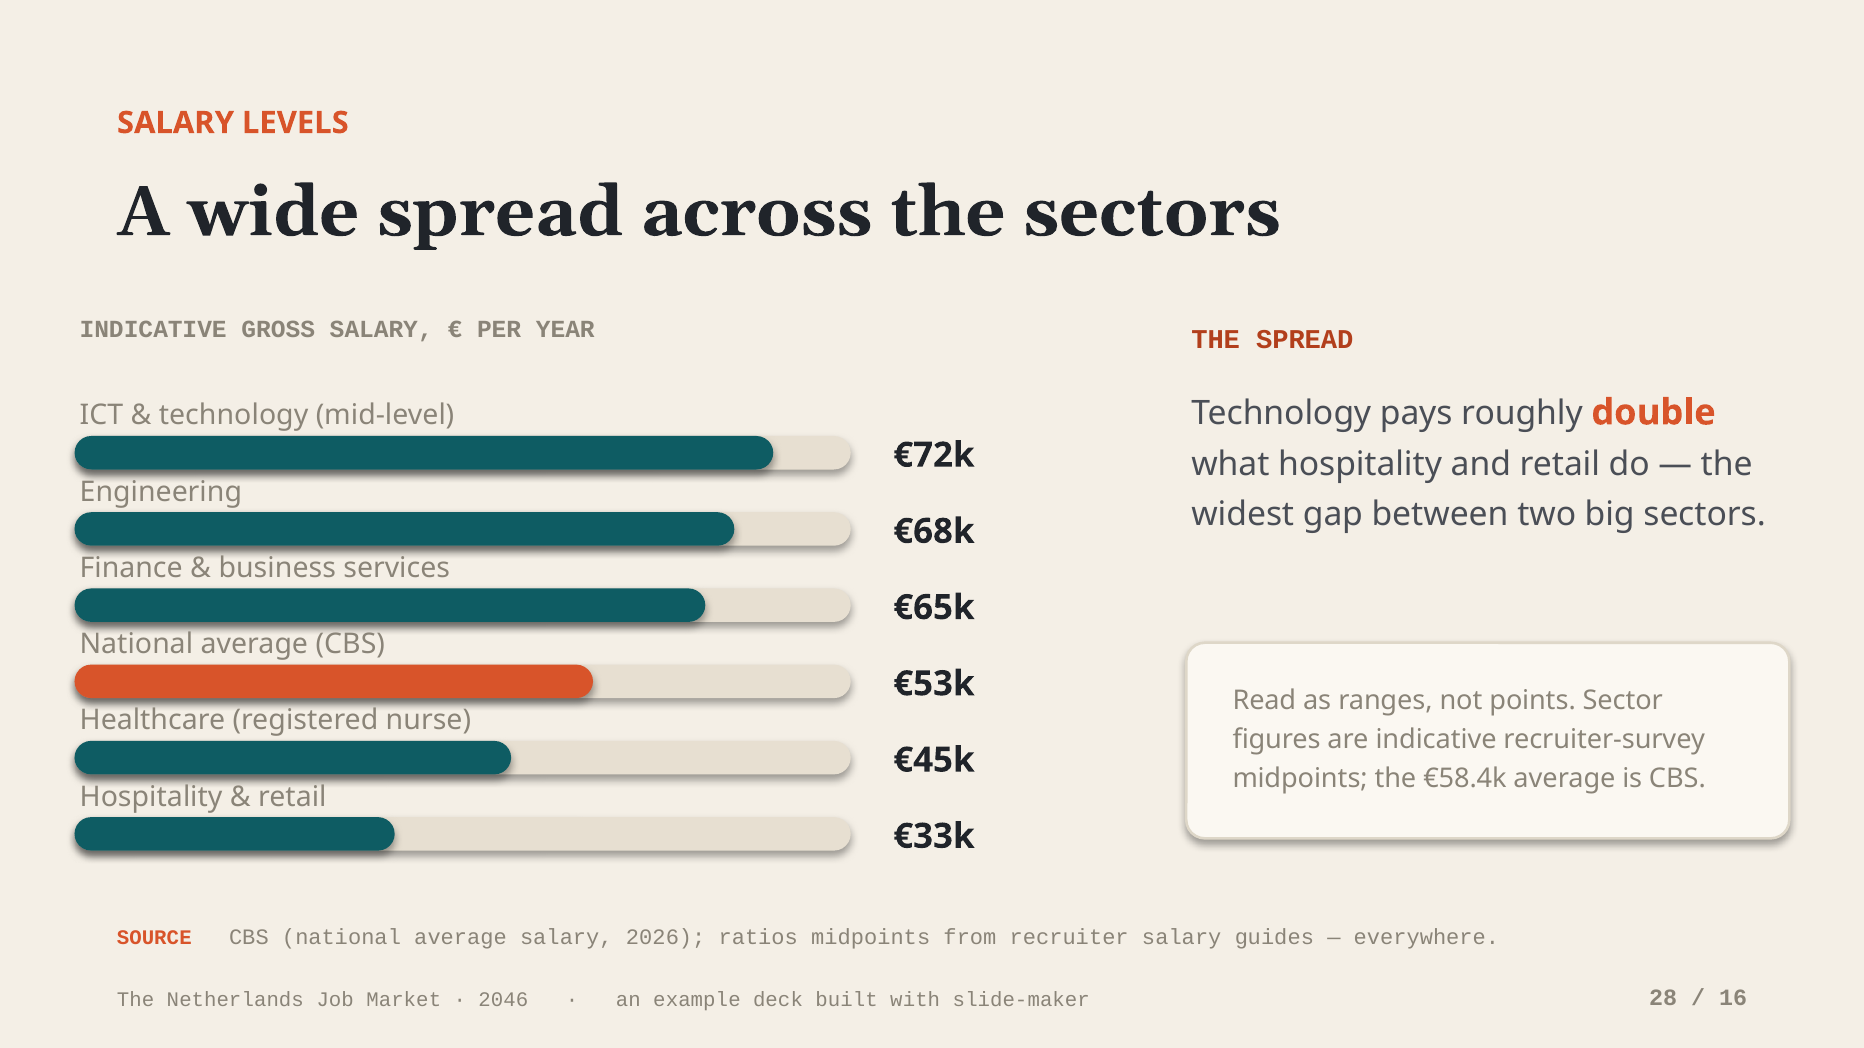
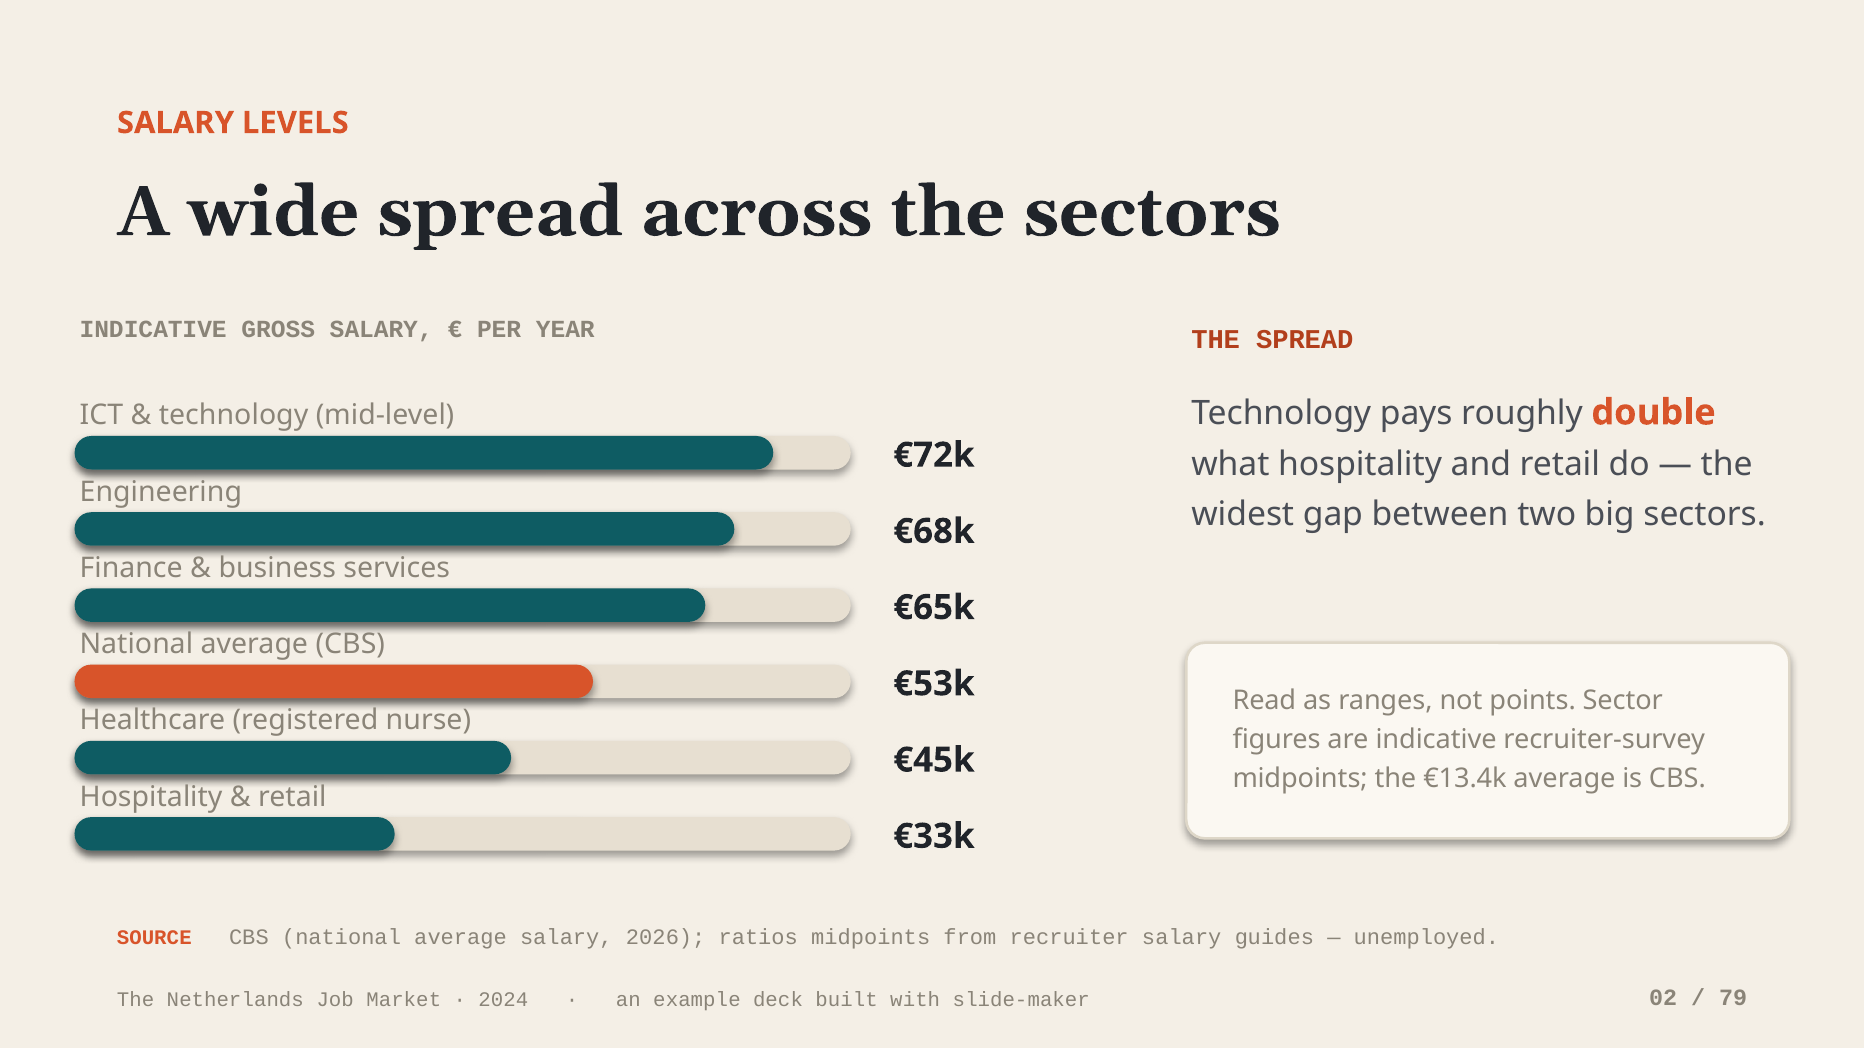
€58.4k: €58.4k -> €13.4k (1465, 779)
everywhere: everywhere -> unemployed (1426, 938)
2046: 2046 -> 2024 (503, 1000)
28: 28 -> 02 (1663, 998)
16: 16 -> 79 (1733, 998)
